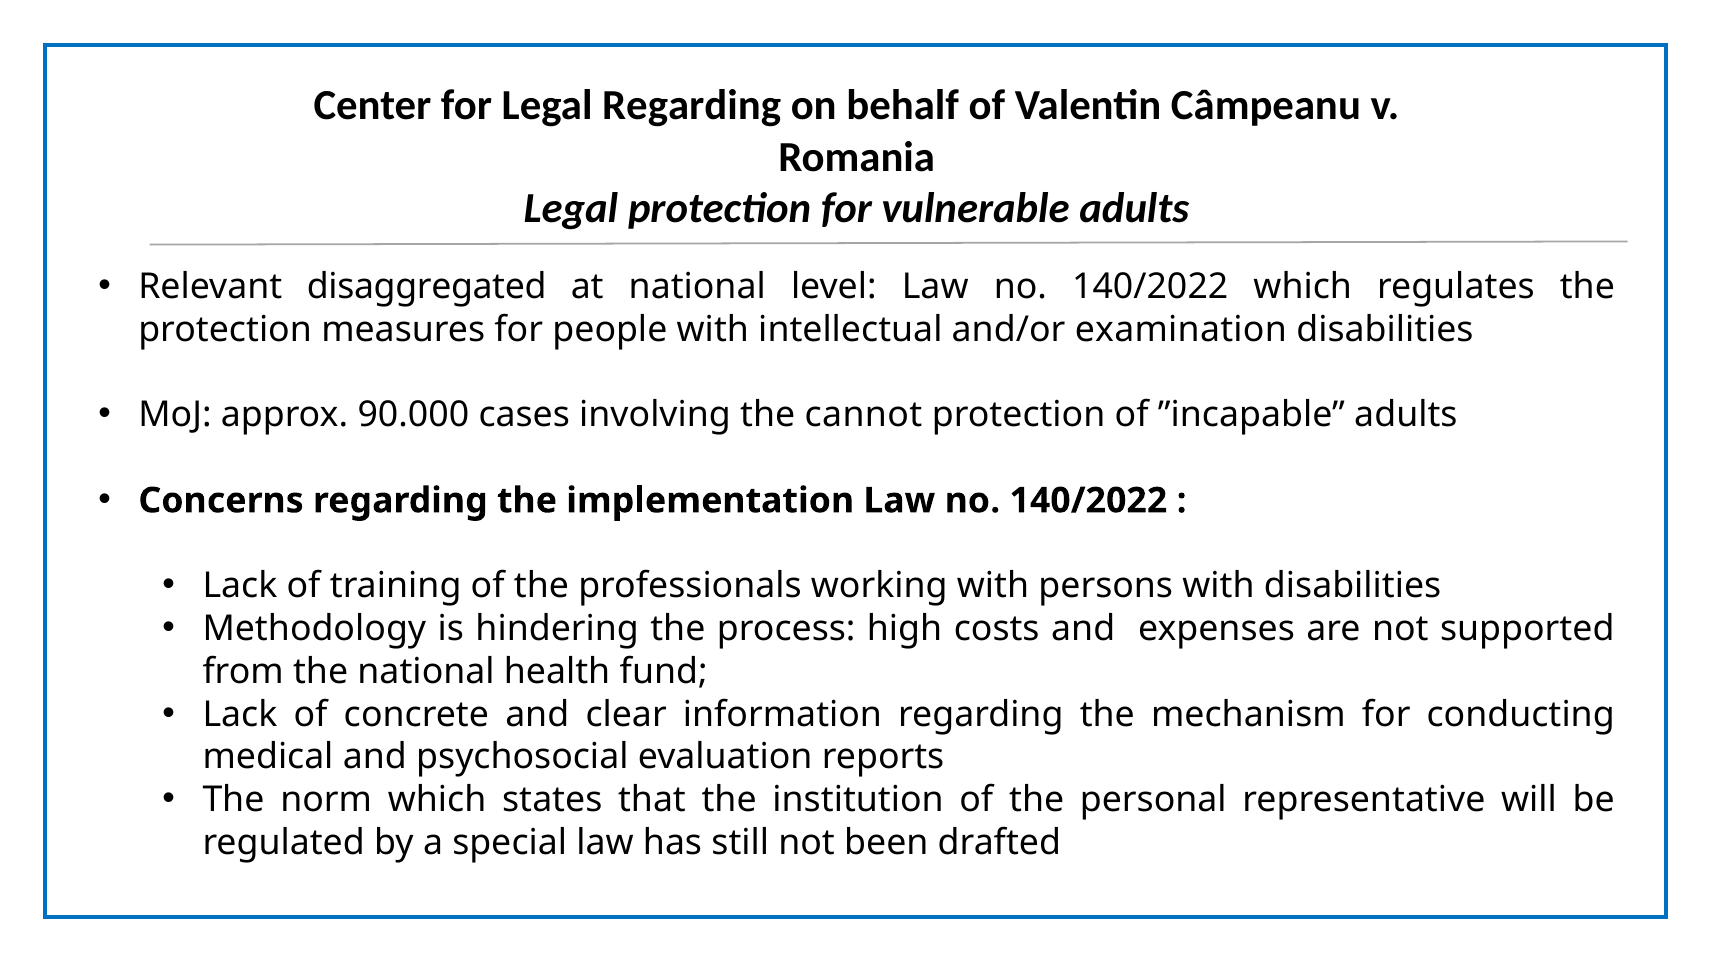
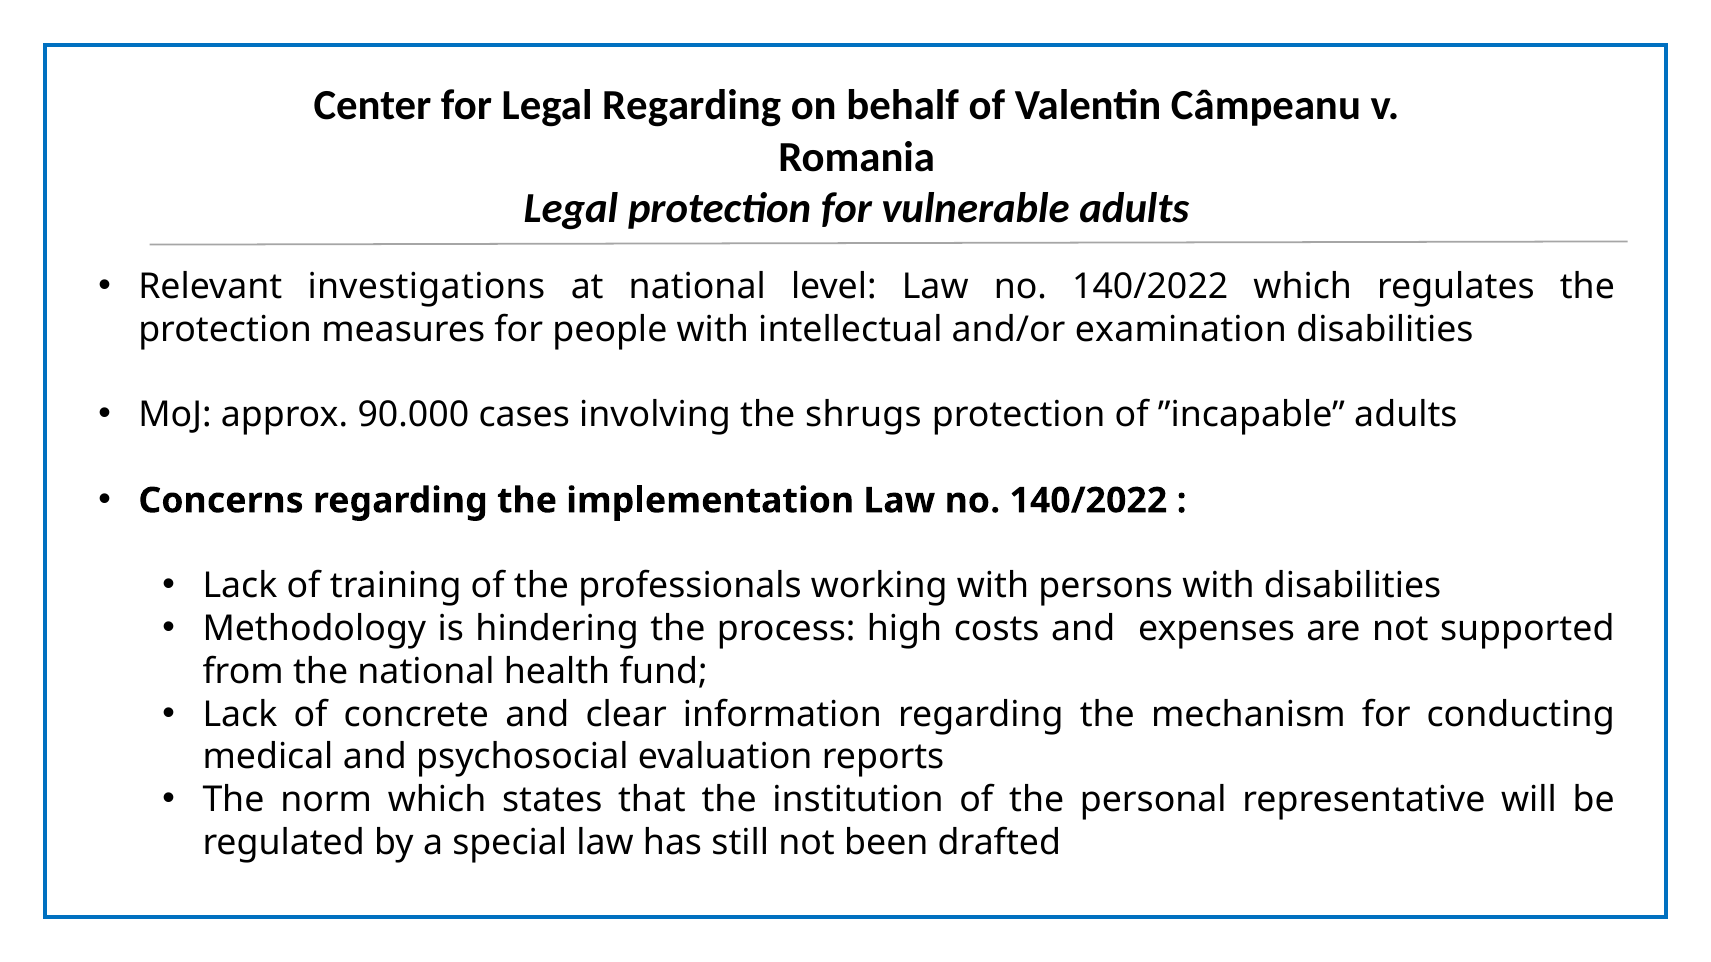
disaggregated: disaggregated -> investigations (426, 287)
cannot: cannot -> shrugs (863, 415)
